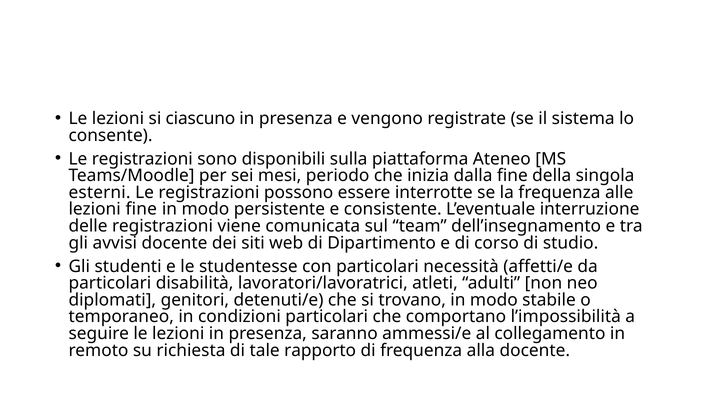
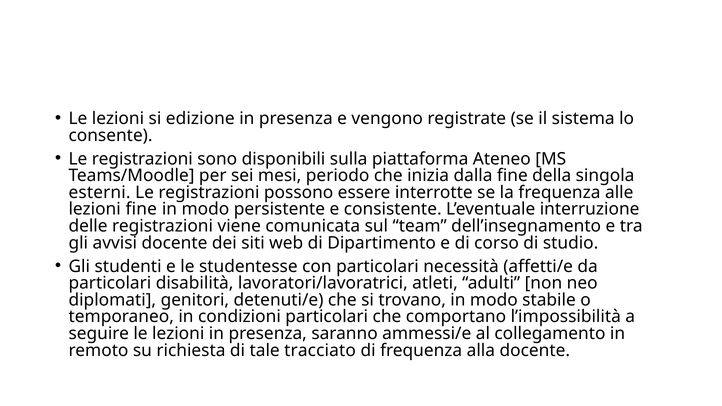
ciascuno: ciascuno -> edizione (200, 119)
rapporto: rapporto -> tracciato (320, 350)
